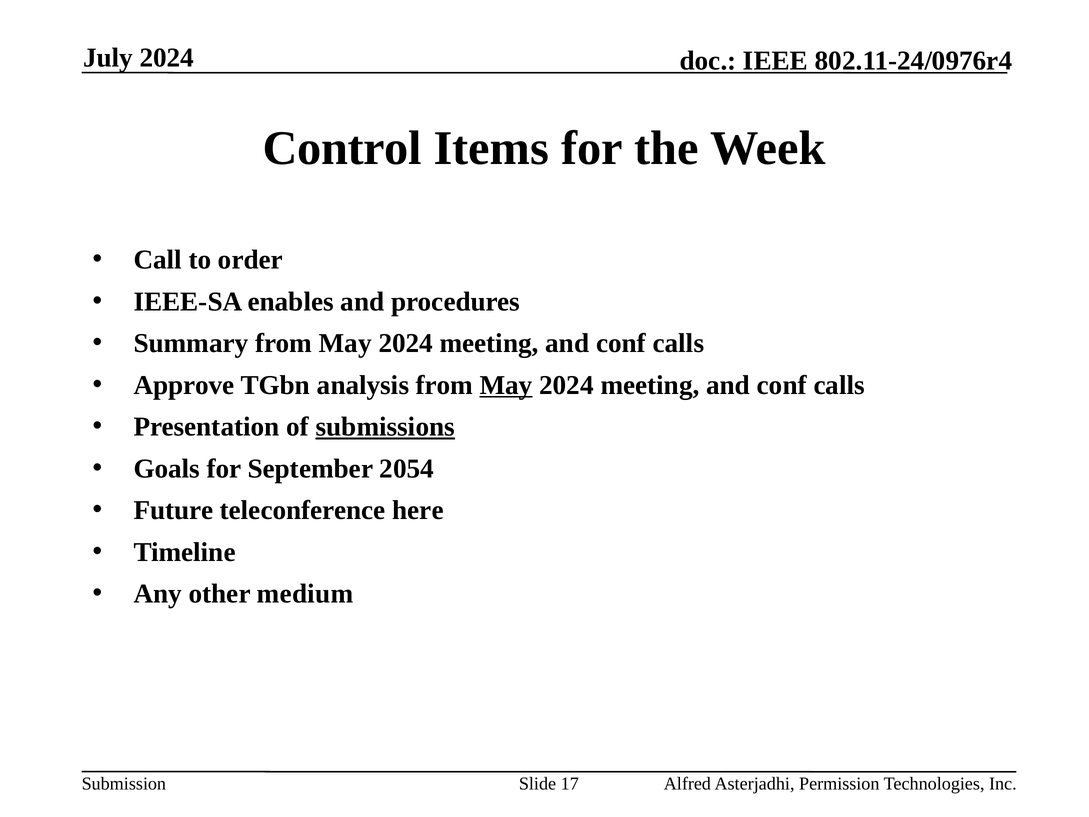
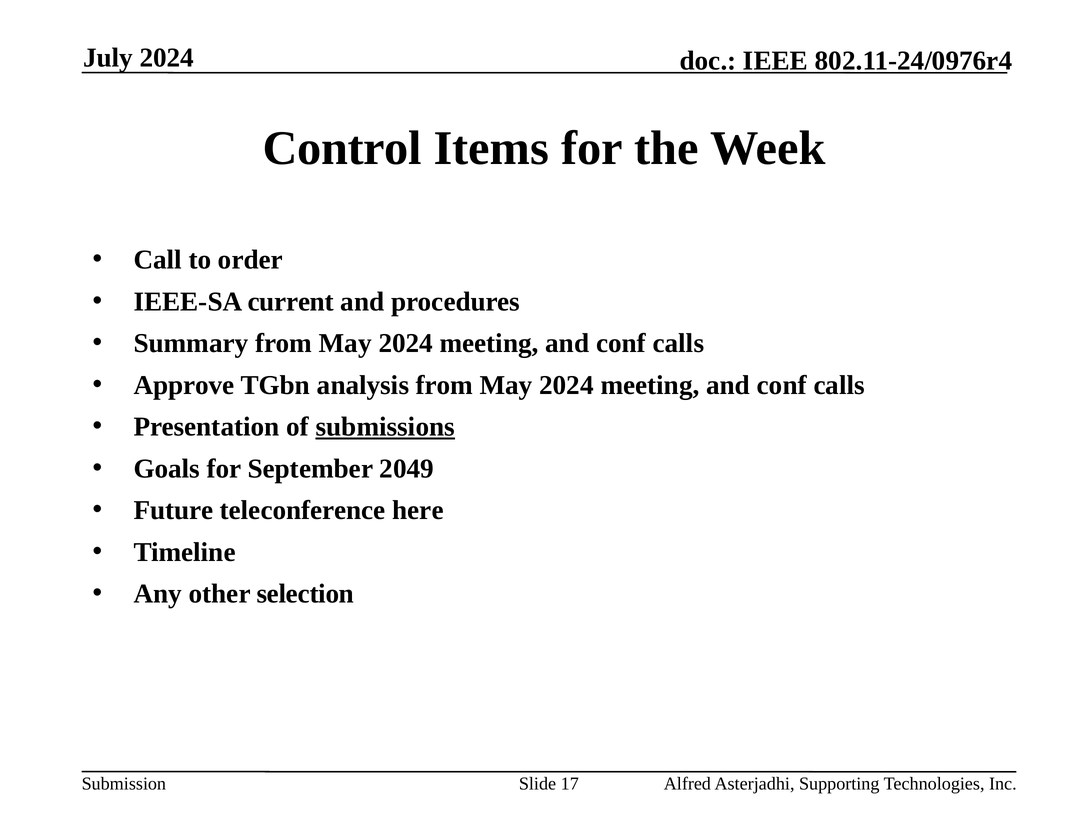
enables: enables -> current (291, 301)
May underline: present -> none (506, 385)
2054: 2054 -> 2049 (407, 468)
medium: medium -> selection (305, 594)
Permission: Permission -> Supporting (839, 783)
